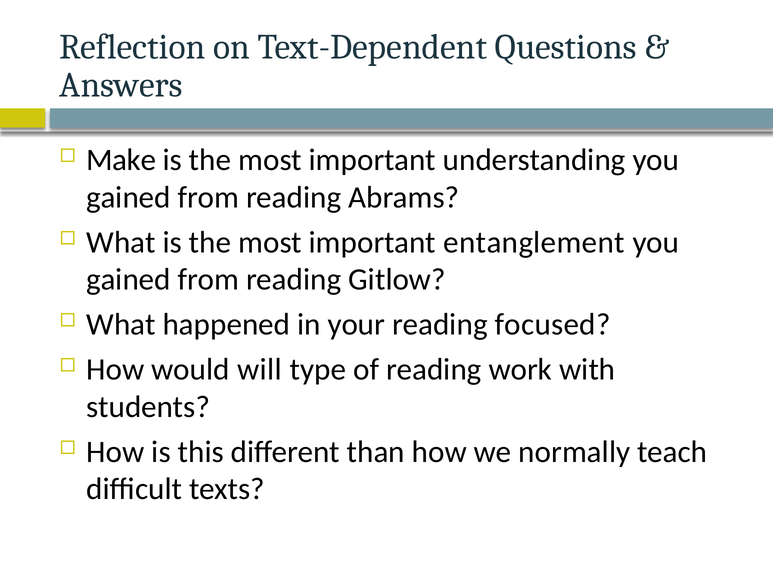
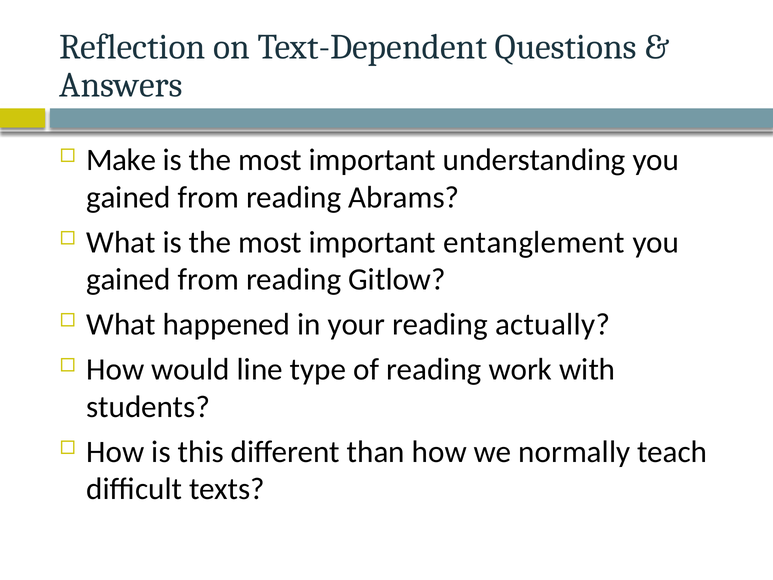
focused: focused -> actually (553, 324)
will: will -> line (260, 369)
